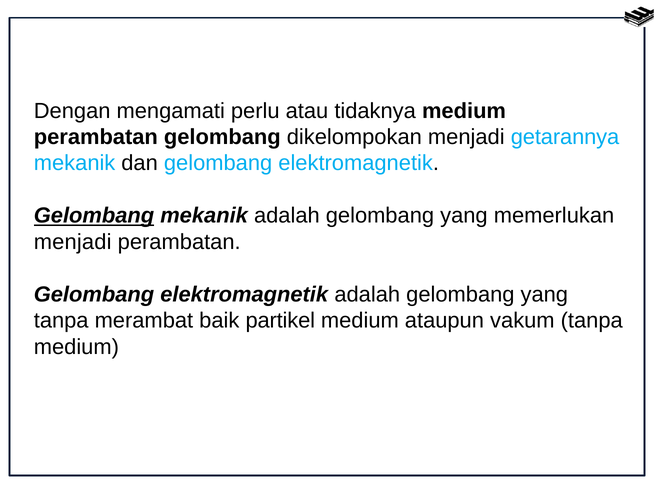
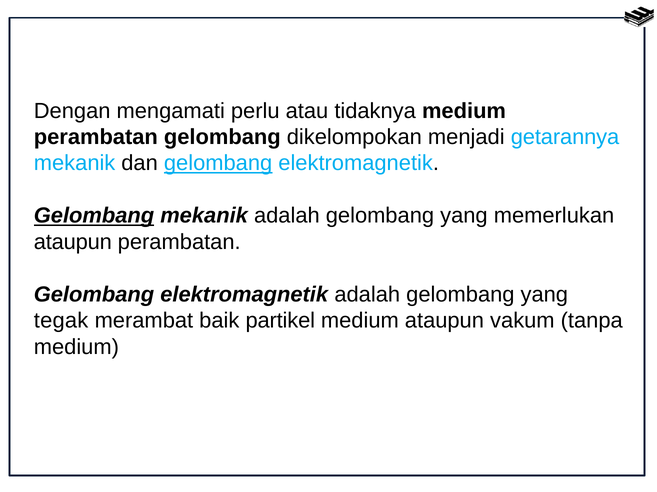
gelombang underline: none -> present (218, 164)
menjadi: menjadi -> ataupun (73, 242)
tanpa: tanpa -> tegak (61, 321)
